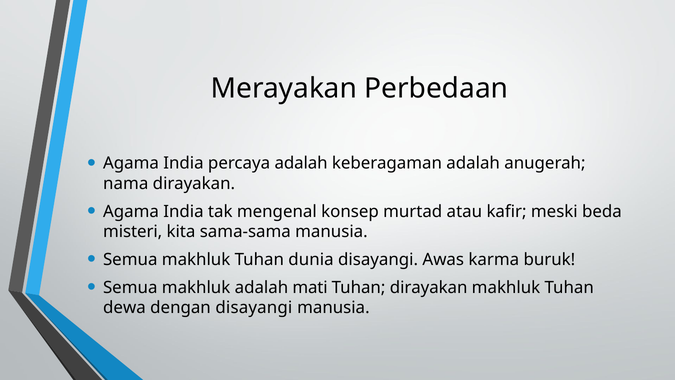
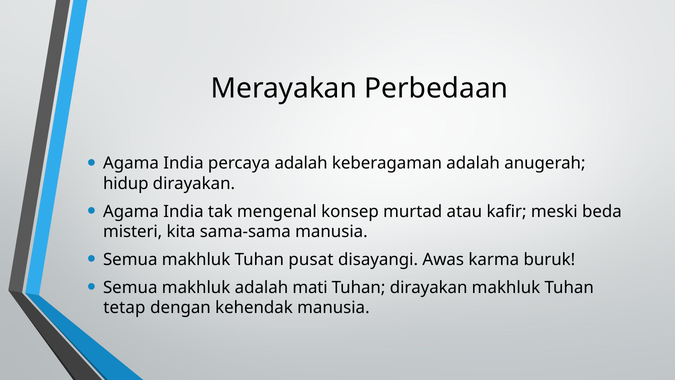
nama: nama -> hidup (126, 183)
dunia: dunia -> pusat (311, 259)
dewa: dewa -> tetap (124, 307)
dengan disayangi: disayangi -> kehendak (254, 307)
